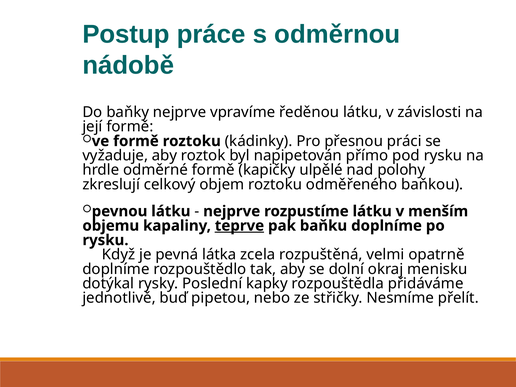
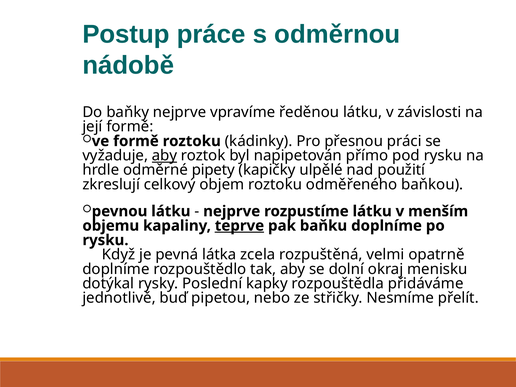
aby underline: none -> present (165, 156)
odměrné formě: formě -> pipety (213, 170)
polohy: polohy -> použití (401, 170)
